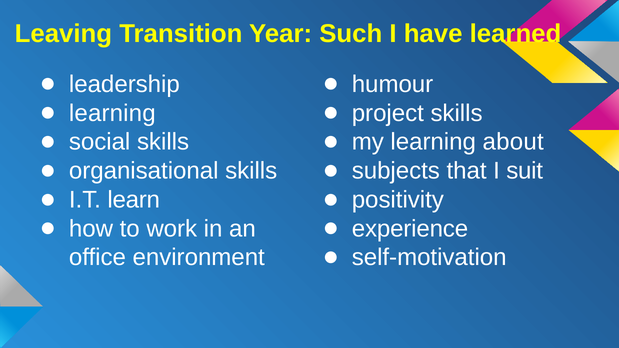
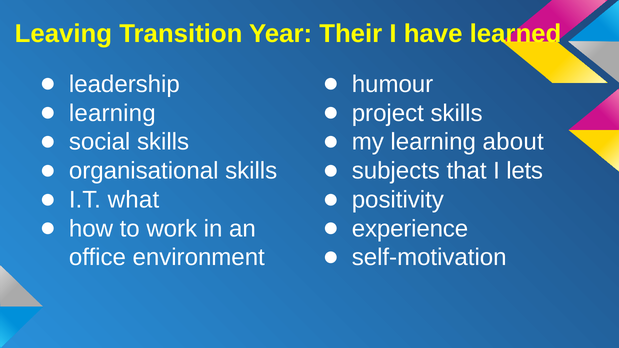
Such: Such -> Their (351, 34)
suit: suit -> lets (525, 171)
learn: learn -> what (133, 200)
